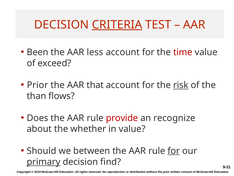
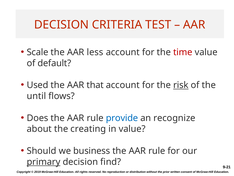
CRITERIA underline: present -> none (117, 25)
Been: Been -> Scale (38, 52)
exceed: exceed -> default (54, 63)
Prior: Prior -> Used (38, 85)
than: than -> until (36, 96)
provide colour: red -> blue (122, 118)
whether: whether -> creating (88, 129)
between: between -> business (92, 150)
for underline: present -> none (174, 150)
